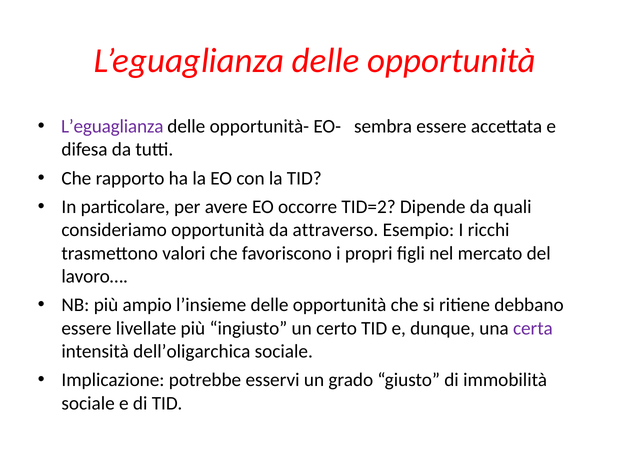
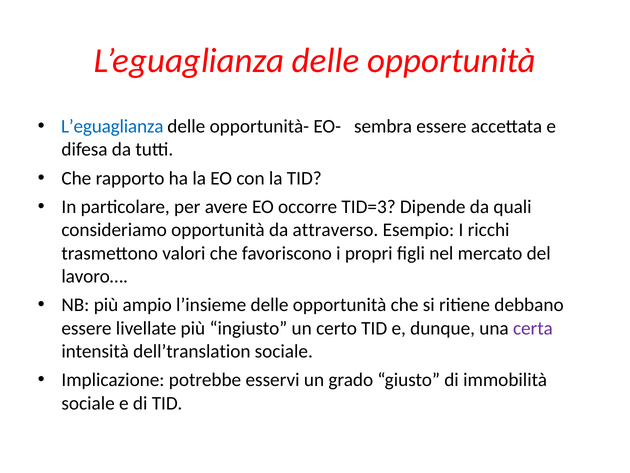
L’eguaglianza colour: purple -> blue (112, 126)
TID=2: TID=2 -> TID=3 (369, 207)
dell’oligarchica: dell’oligarchica -> dell’translation (192, 351)
